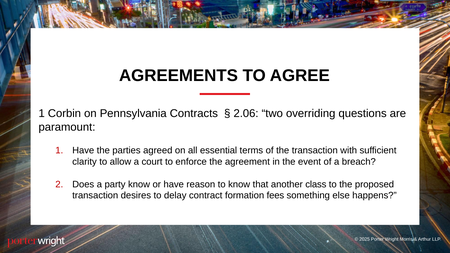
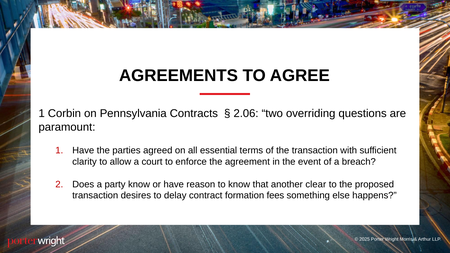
class: class -> clear (316, 184)
